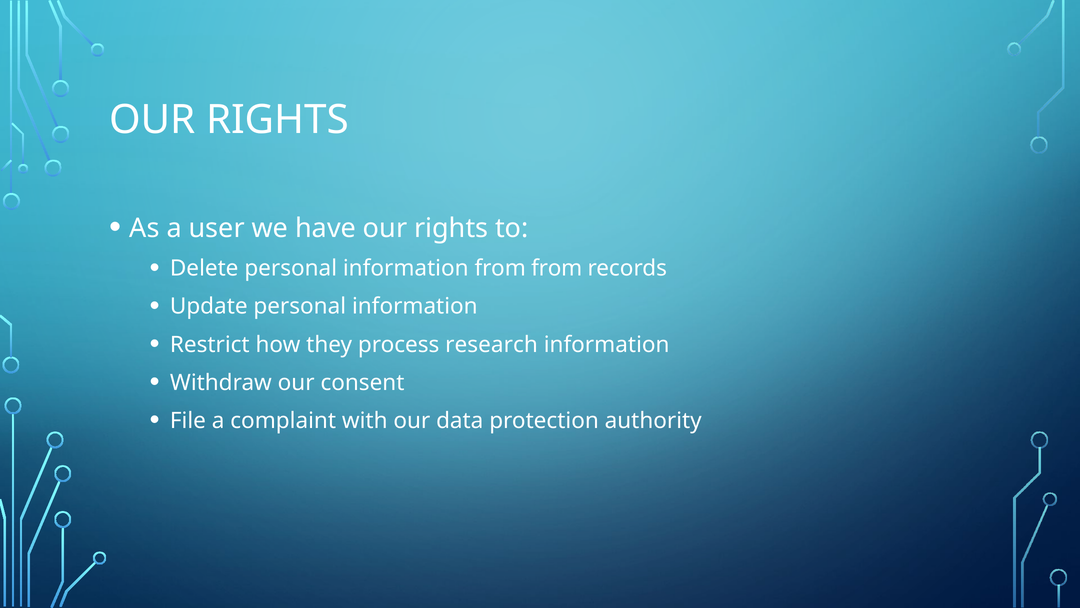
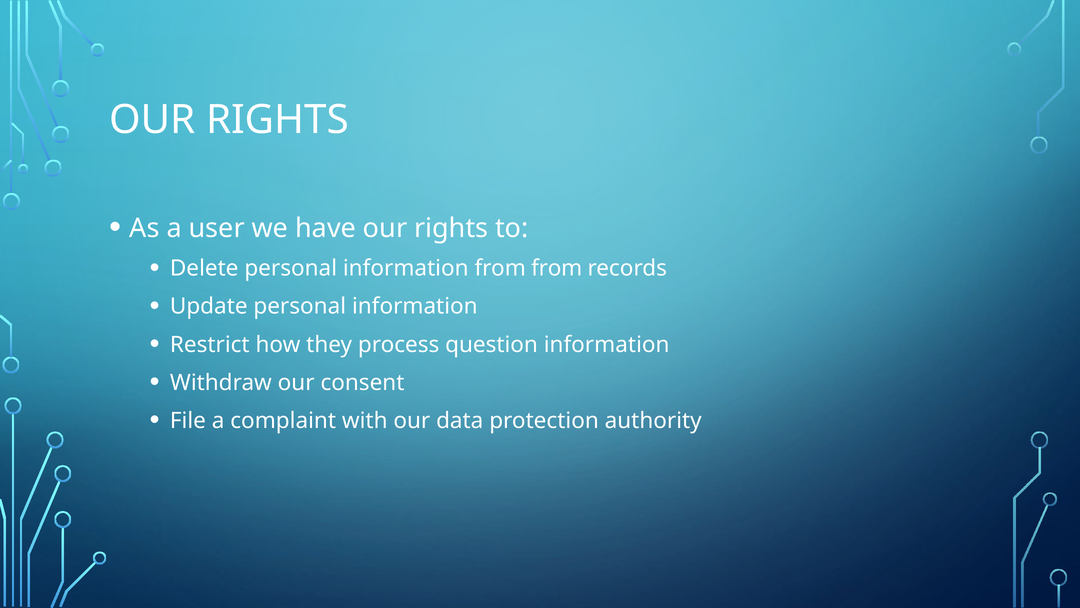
research: research -> question (492, 344)
